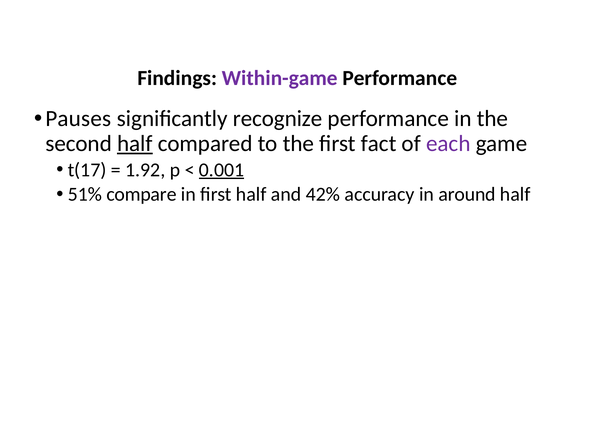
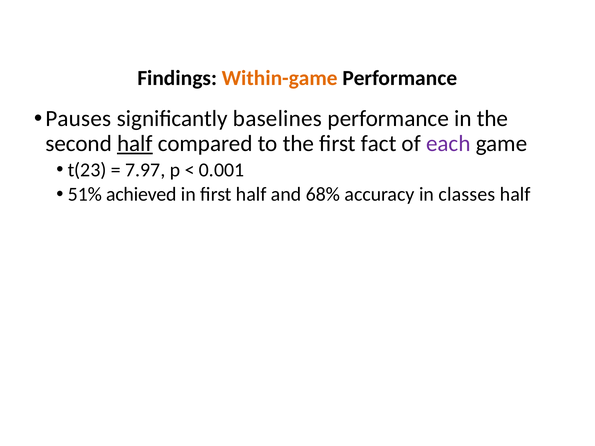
Within-game colour: purple -> orange (280, 78)
recognize: recognize -> baselines (277, 119)
t(17: t(17 -> t(23 (87, 170)
1.92: 1.92 -> 7.97 (145, 170)
0.001 underline: present -> none (222, 170)
compare: compare -> achieved (141, 194)
42%: 42% -> 68% (323, 194)
around: around -> classes (467, 194)
